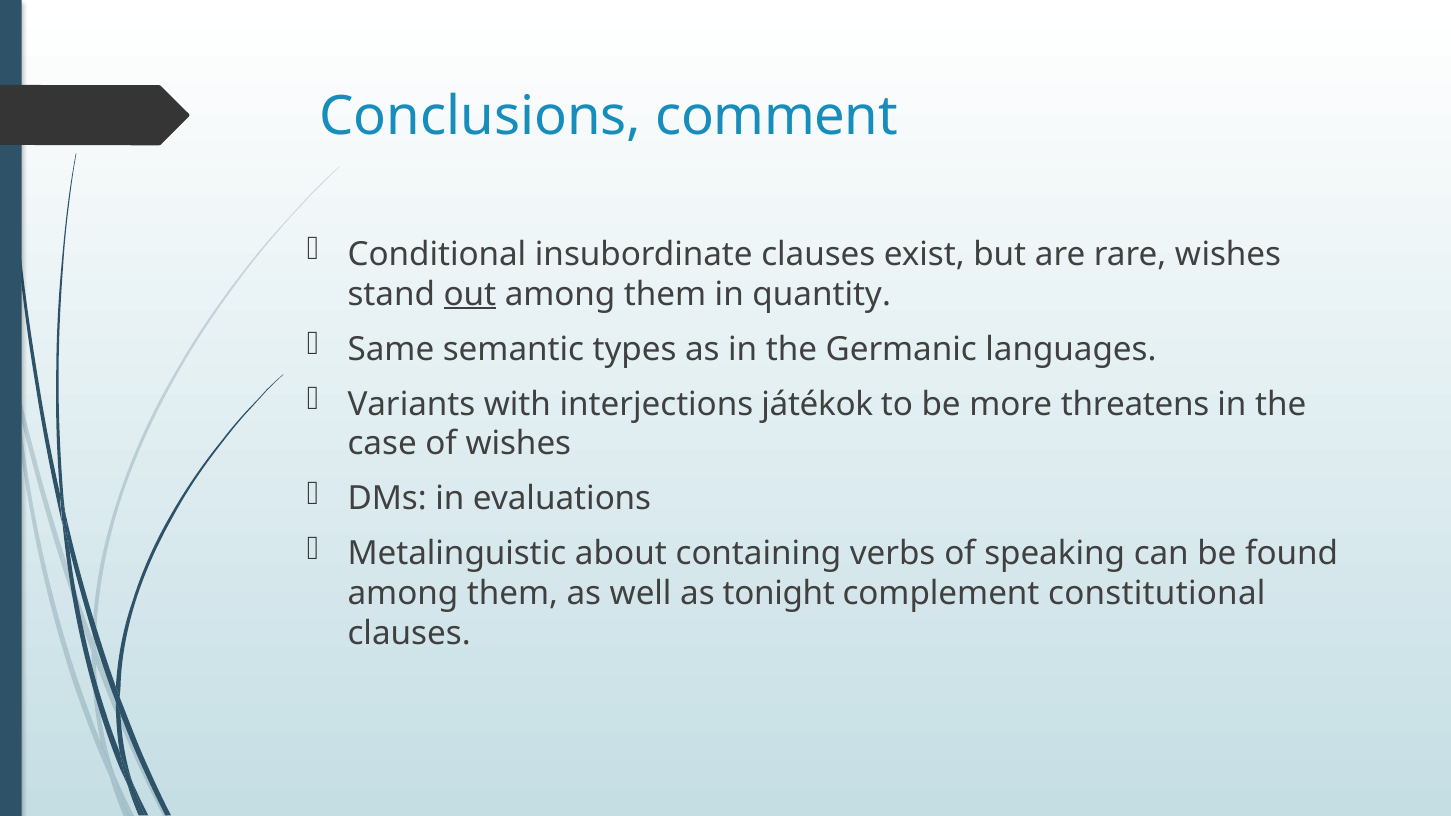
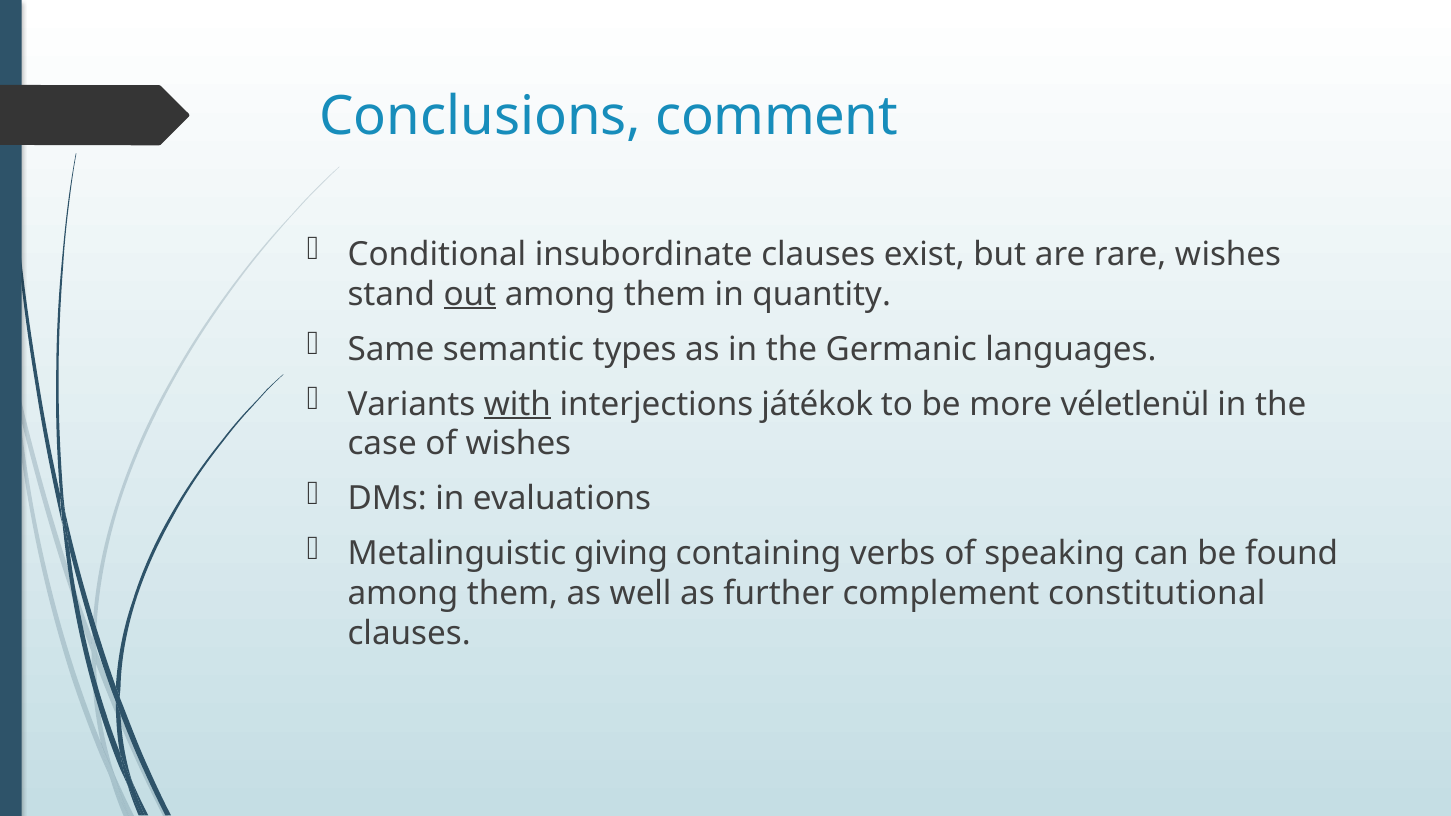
with underline: none -> present (517, 404)
threatens: threatens -> véletlenül (1135, 404)
about: about -> giving (621, 554)
tonight: tonight -> further (779, 594)
